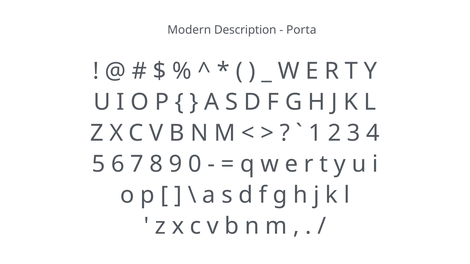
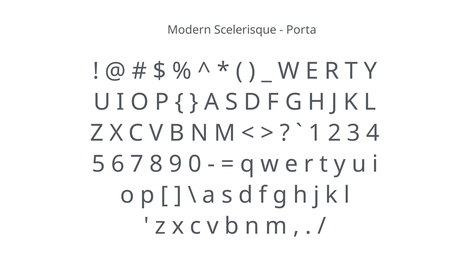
Description: Description -> Scelerisque (245, 30)
